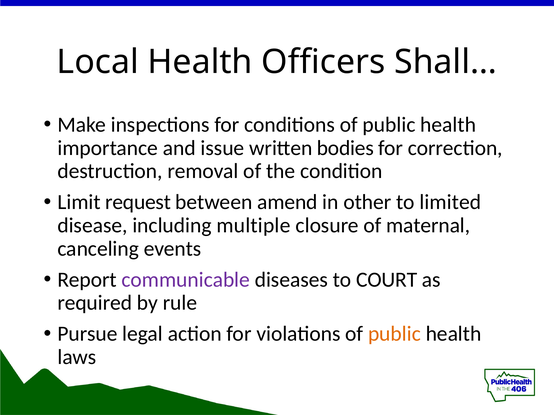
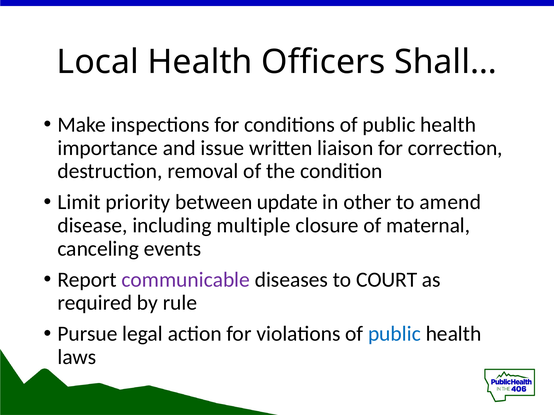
bodies: bodies -> liaison (345, 148)
request: request -> priority (138, 202)
amend: amend -> update (287, 202)
limited: limited -> amend (450, 202)
public colour: orange -> blue (394, 334)
